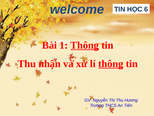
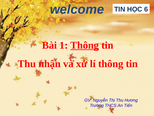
thông underline: present -> none (111, 64)
